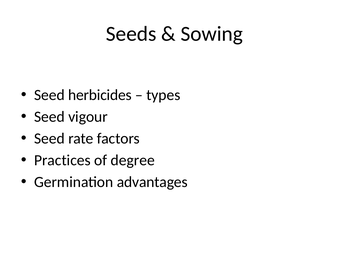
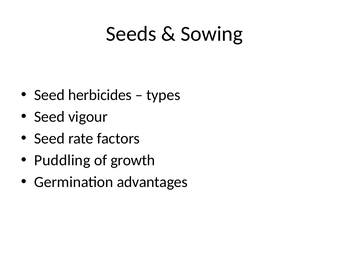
Practices: Practices -> Puddling (62, 160)
degree: degree -> growth (133, 160)
